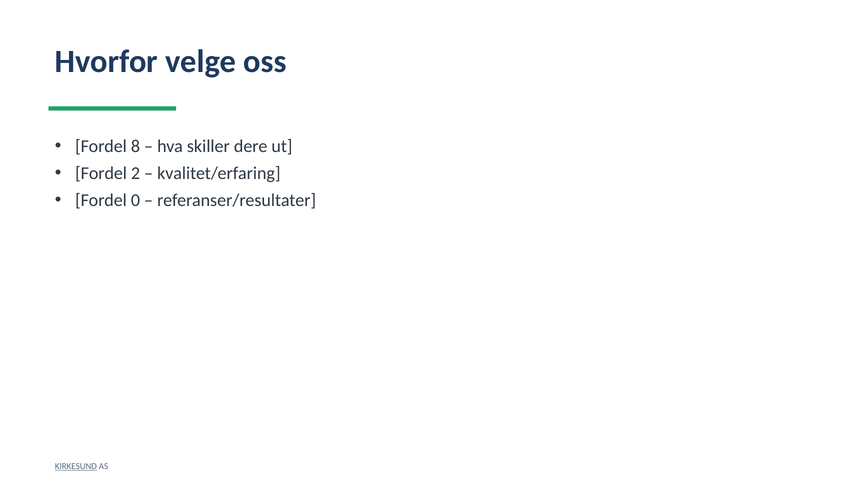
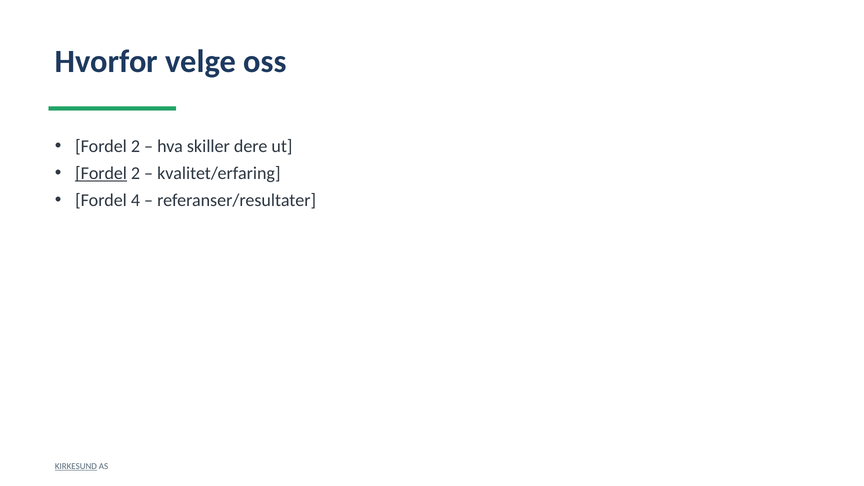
8: 8 -> 2 (135, 146)
Fordel underline: none -> present (101, 173)
0: 0 -> 4 (135, 200)
